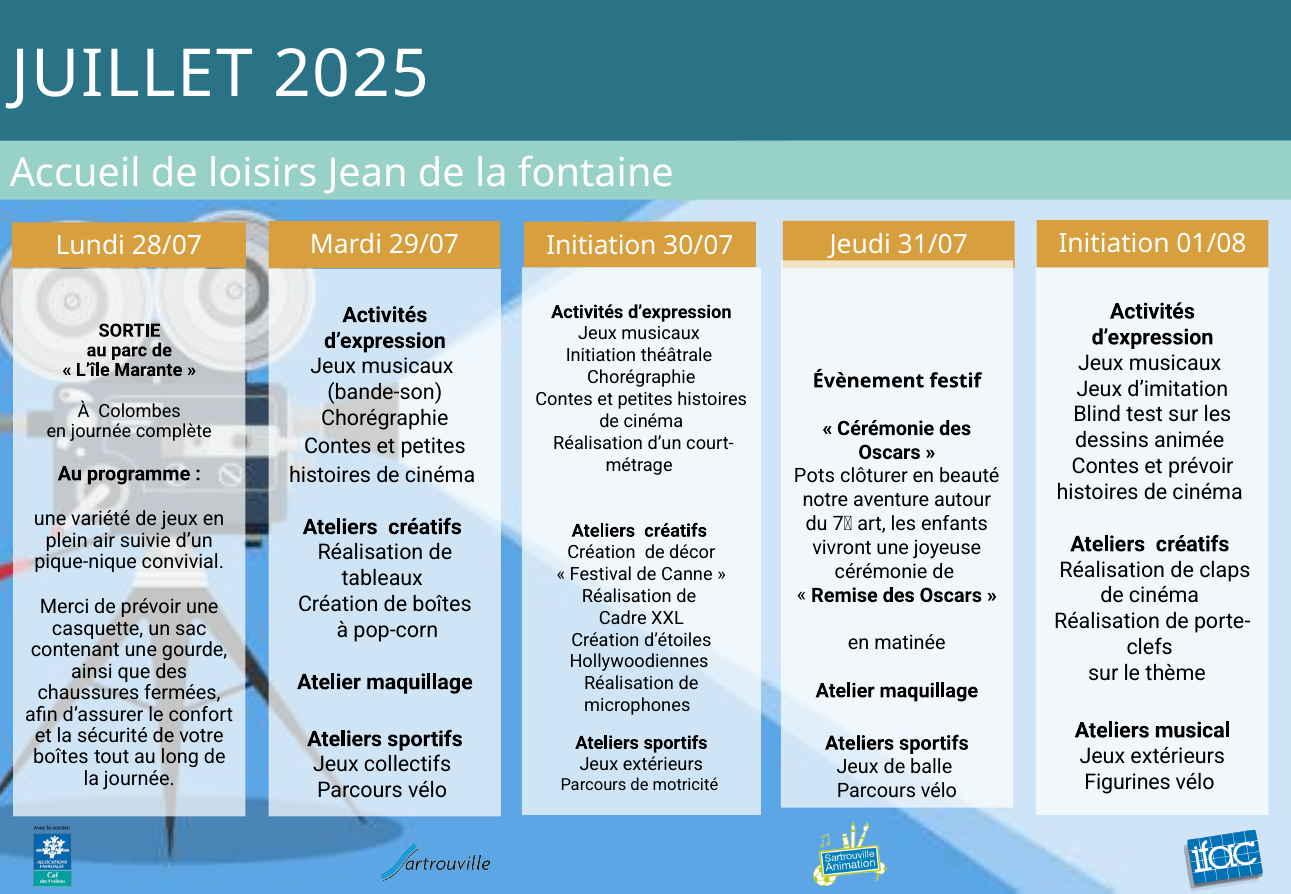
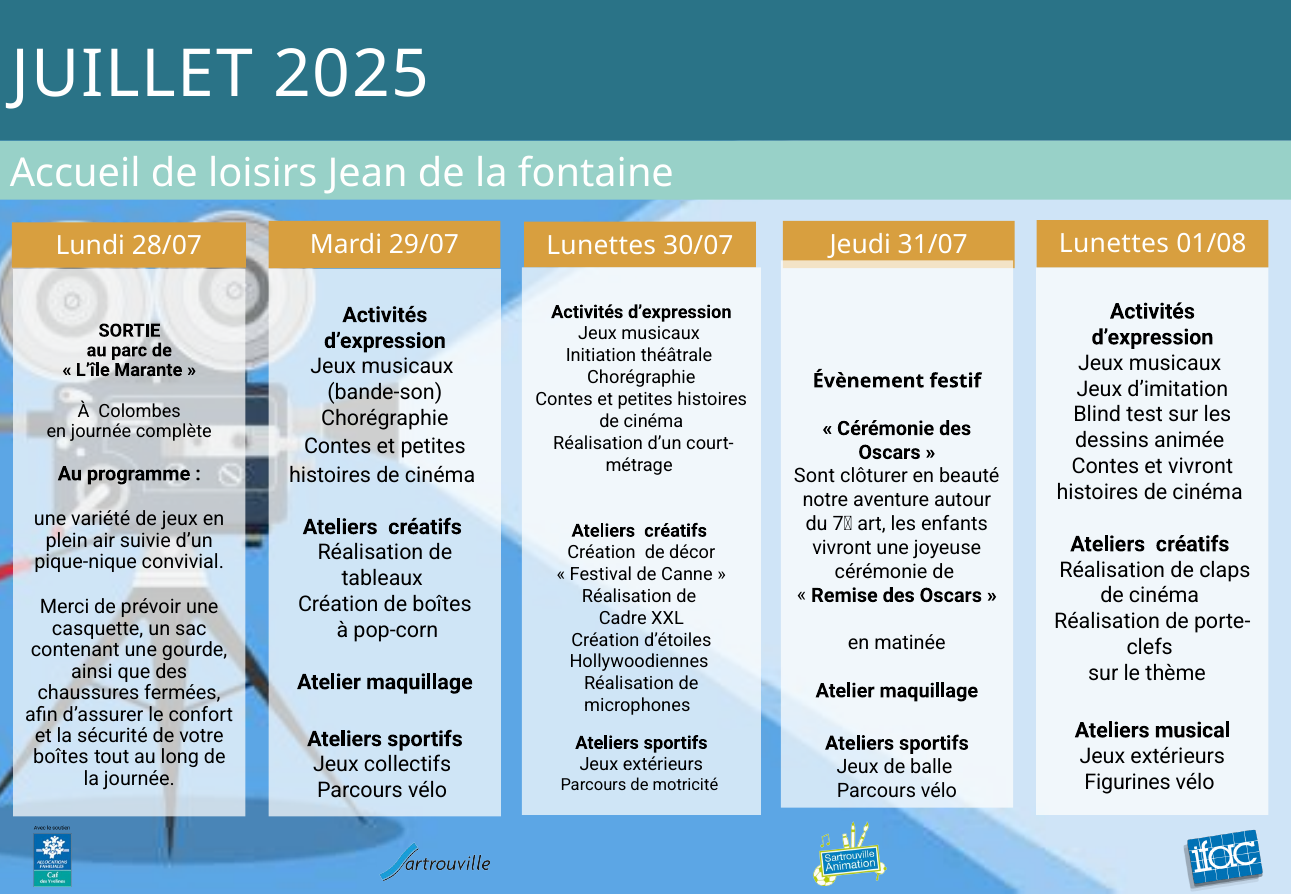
Initiation: Initiation -> Lunettes (1114, 244)
28/07 Initiation: Initiation -> Lunettes (601, 245)
et prévoir: prévoir -> vivront (1201, 466)
Pots: Pots -> Sont (814, 476)
